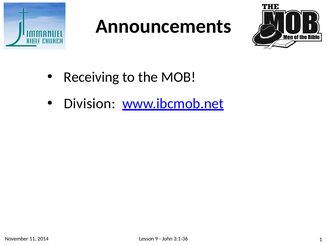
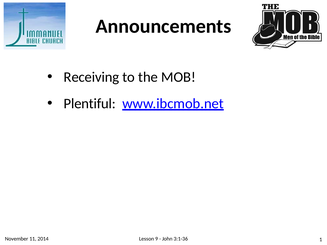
Division: Division -> Plentiful (90, 104)
